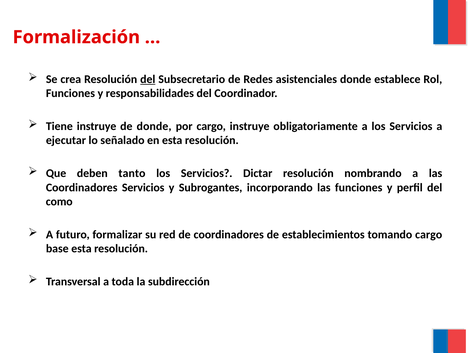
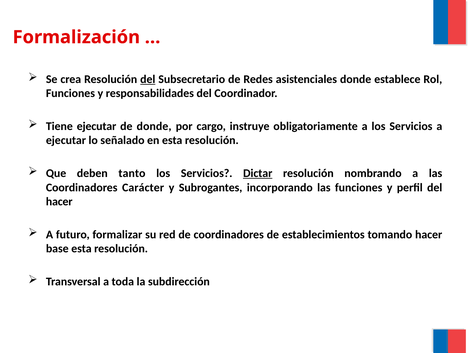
Tiene instruye: instruye -> ejecutar (97, 126)
Dictar underline: none -> present (258, 173)
Coordinadores Servicios: Servicios -> Carácter (143, 188)
como: como -> hacer (59, 202)
tomando cargo: cargo -> hacer (429, 235)
